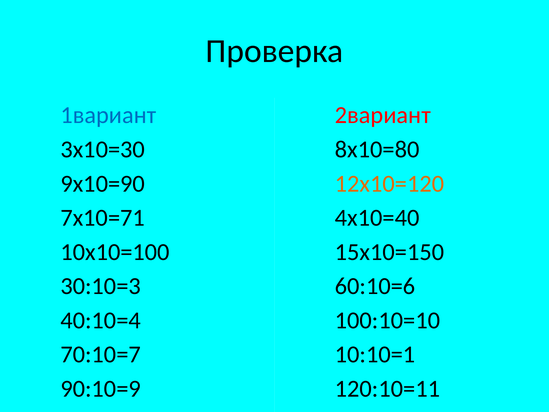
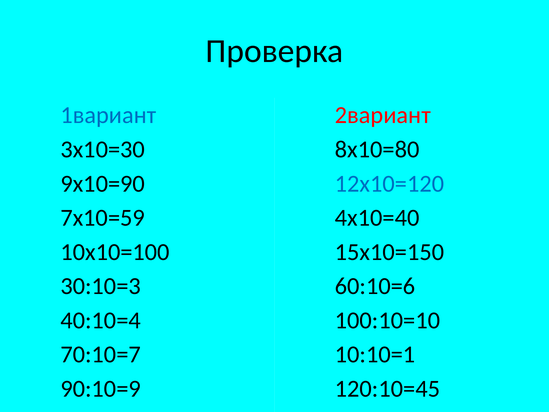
12х10=120 colour: orange -> blue (390, 184)
7х10=71: 7х10=71 -> 7х10=59 (103, 218)
120:10=11: 120:10=11 -> 120:10=45 (387, 389)
